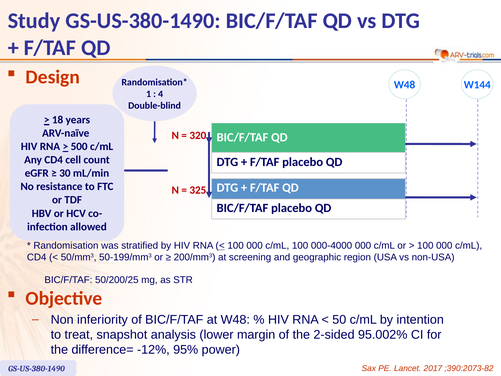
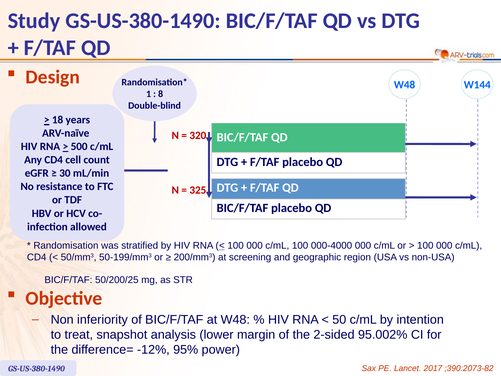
4: 4 -> 8 (161, 94)
